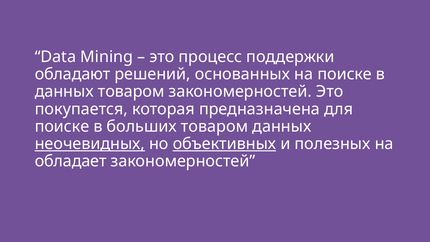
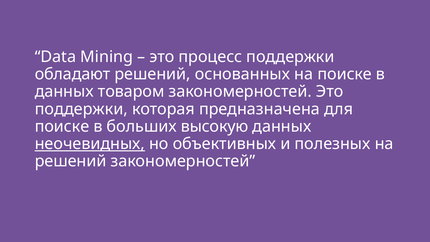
покупается: покупается -> поддержки (81, 109)
больших товаром: товаром -> высокую (215, 126)
объективных underline: present -> none (224, 144)
обладает: обладает -> решений (71, 161)
